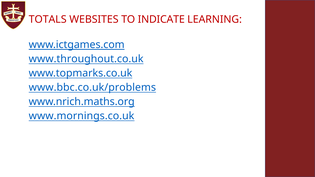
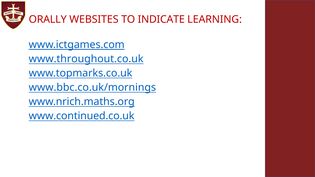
TOTALS: TOTALS -> ORALLY (48, 19)
www.bbc.co.uk/problems: www.bbc.co.uk/problems -> www.bbc.co.uk/mornings (92, 88)
www.mornings.co.uk: www.mornings.co.uk -> www.continued.co.uk (82, 116)
